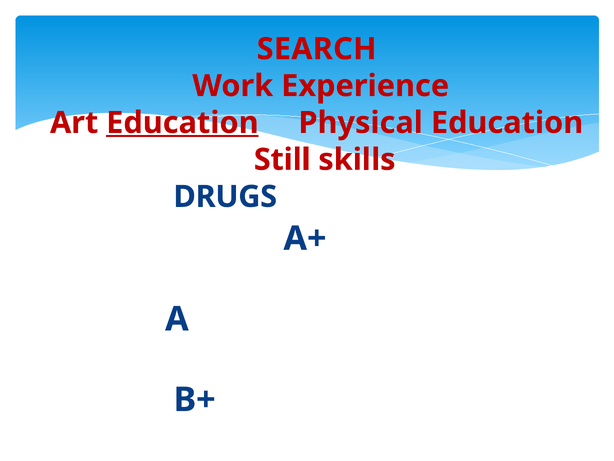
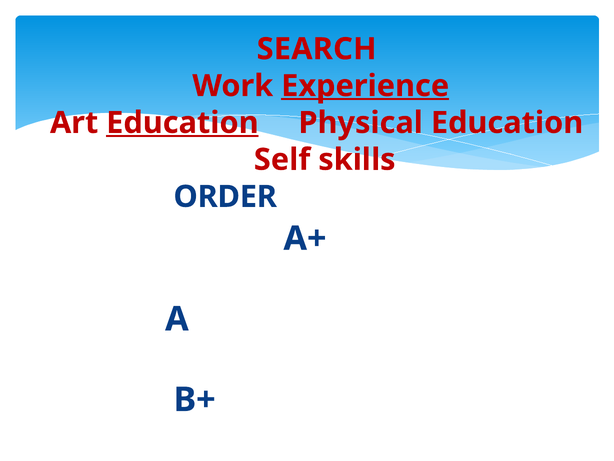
Experience underline: none -> present (365, 86)
Still: Still -> Self (282, 160)
DRUGS: DRUGS -> ORDER (225, 197)
